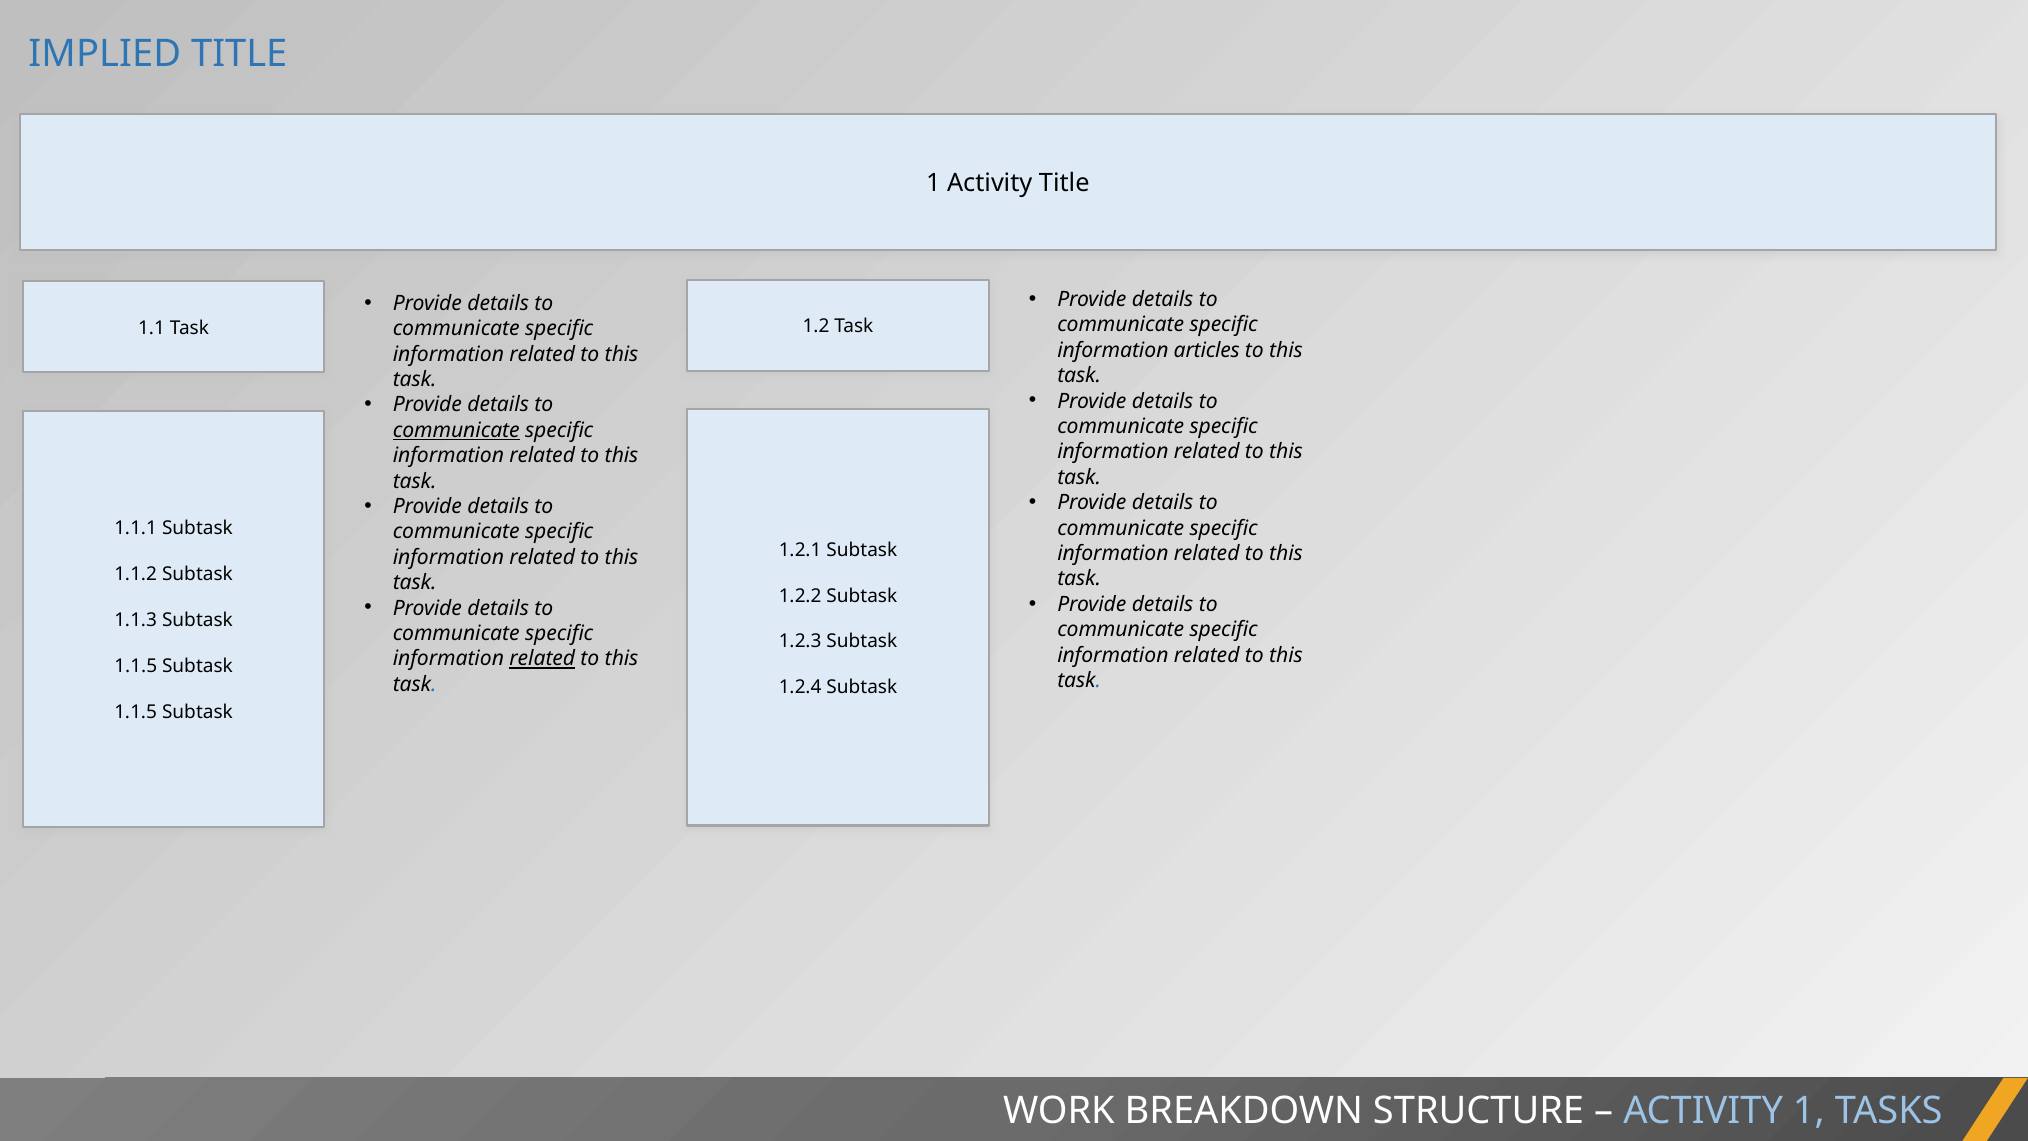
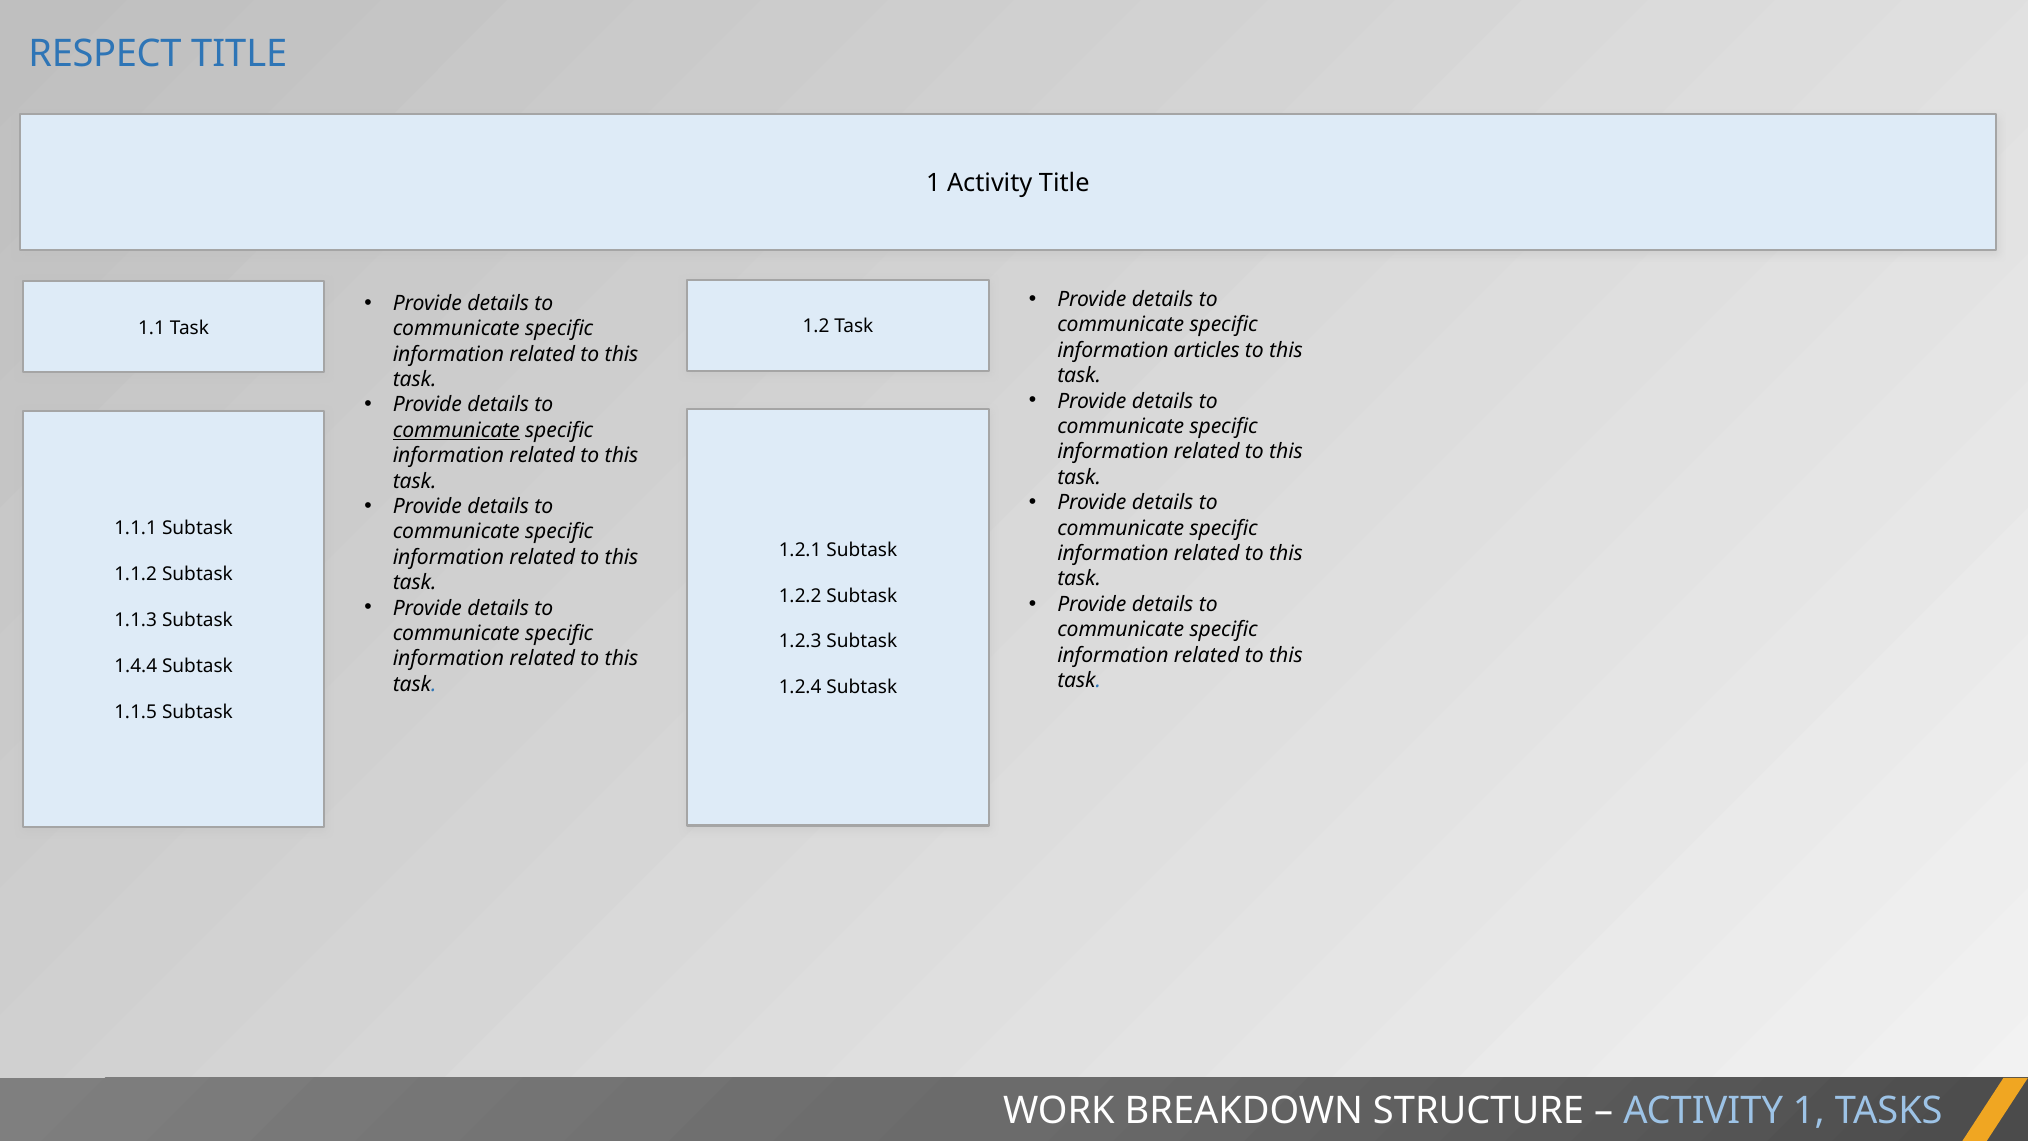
IMPLIED: IMPLIED -> RESPECT (105, 54)
related underline: present -> none (542, 659)
1.1.5: 1.1.5 -> 1.4.4 (136, 666)
